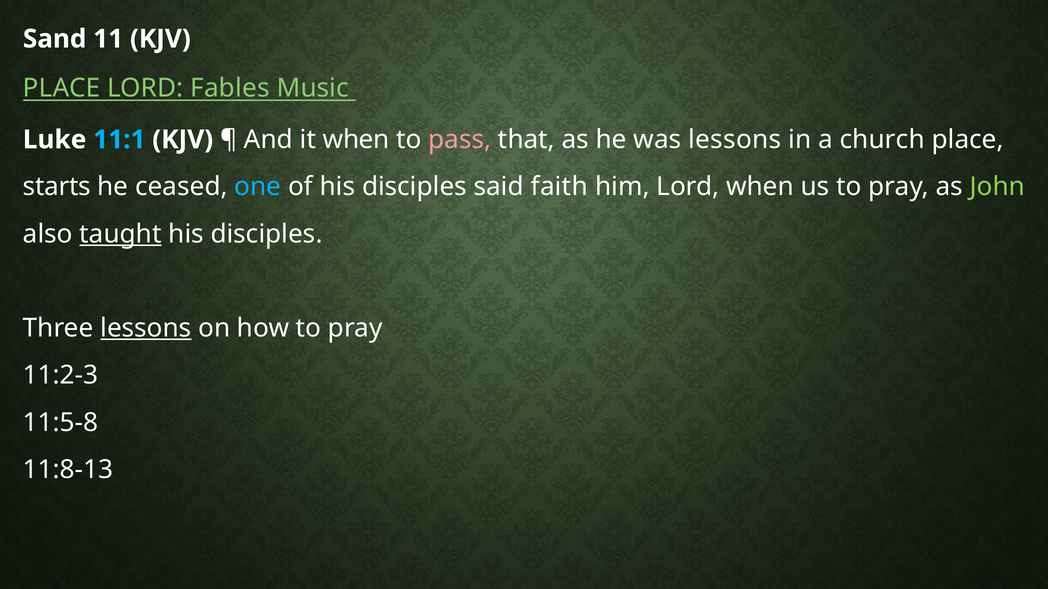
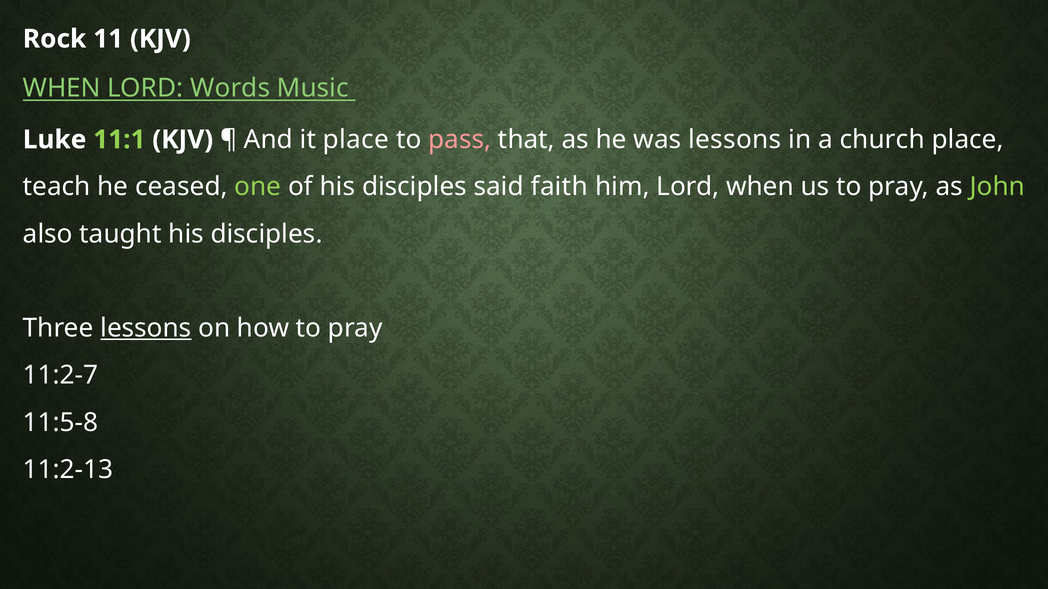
Sand: Sand -> Rock (55, 39)
PLACE: PLACE -> WHEN (62, 88)
Fables: Fables -> Words (230, 88)
11:1 colour: light blue -> light green (119, 140)
it when: when -> place (356, 140)
starts: starts -> teach (57, 187)
one colour: light blue -> light green (258, 187)
taught underline: present -> none (121, 234)
11:2-3: 11:2-3 -> 11:2-7 (61, 376)
11:8-13: 11:8-13 -> 11:2-13 (68, 470)
